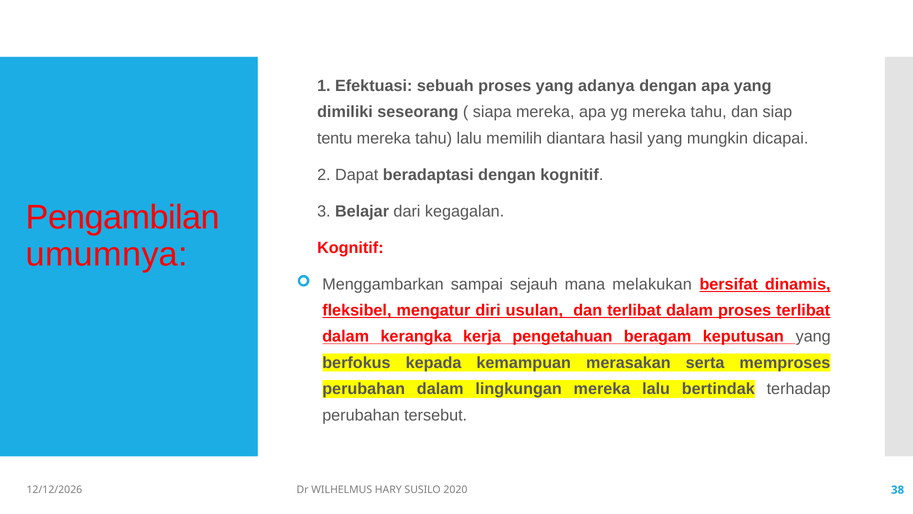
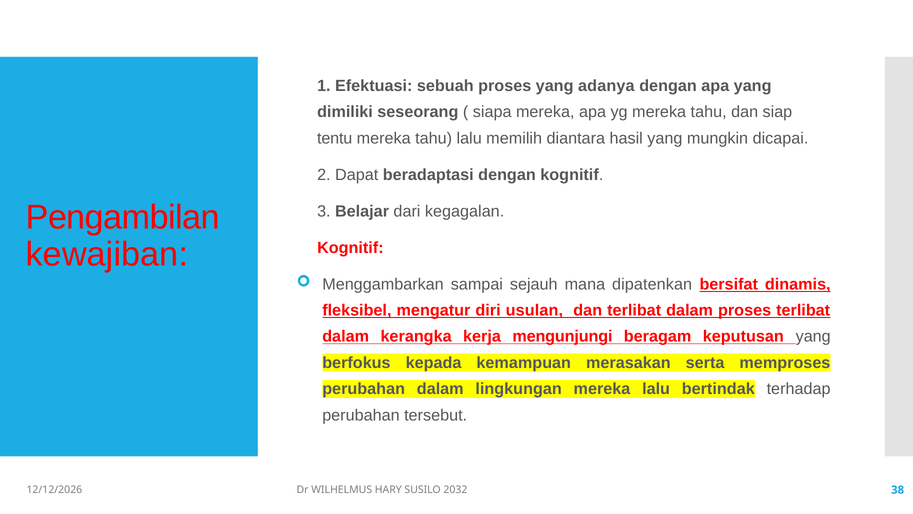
umumnya: umumnya -> kewajiban (107, 254)
melakukan: melakukan -> dipatenkan (652, 284)
pengetahuan: pengetahuan -> mengunjungi (562, 336)
2020: 2020 -> 2032 (455, 490)
